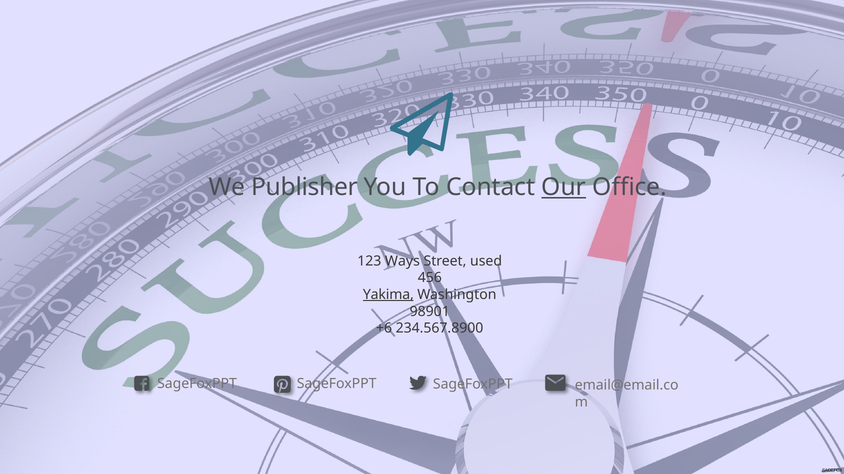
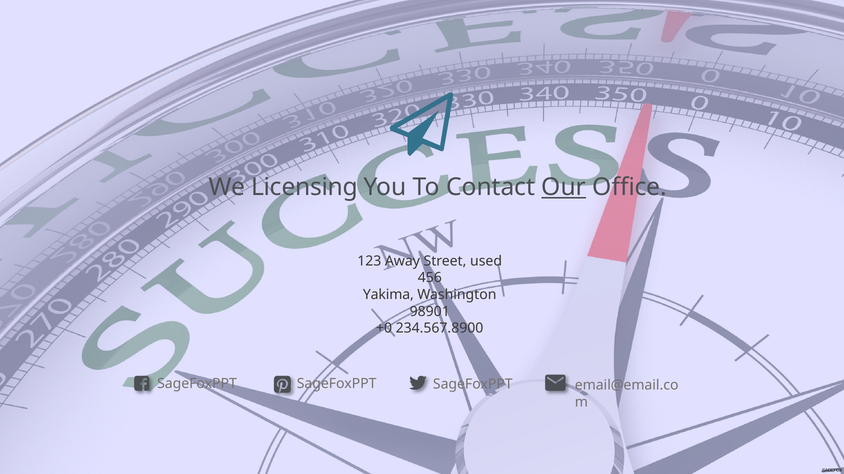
Publisher: Publisher -> Licensing (305, 188)
Ways: Ways -> Away (402, 261)
Yakima underline: present -> none (388, 295)
+6: +6 -> +0 (384, 329)
